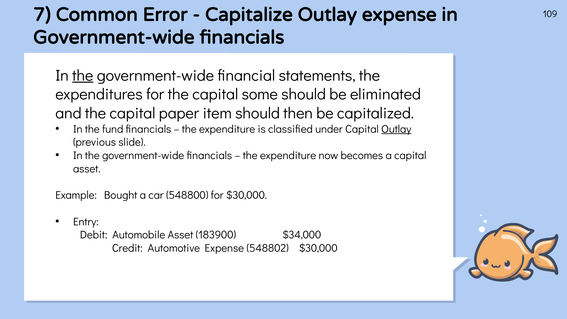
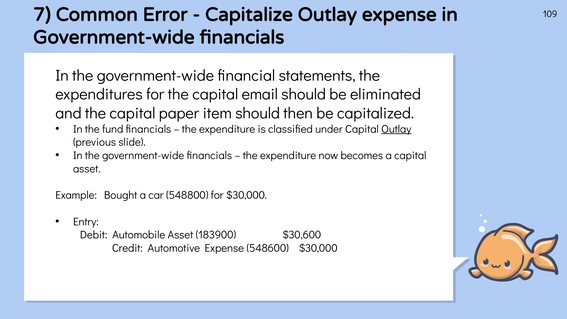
the underline: present -> none (83, 75)
some: some -> email (260, 94)
$34,000: $34,000 -> $30,600 (302, 235)
548802: 548802 -> 548600 (268, 248)
